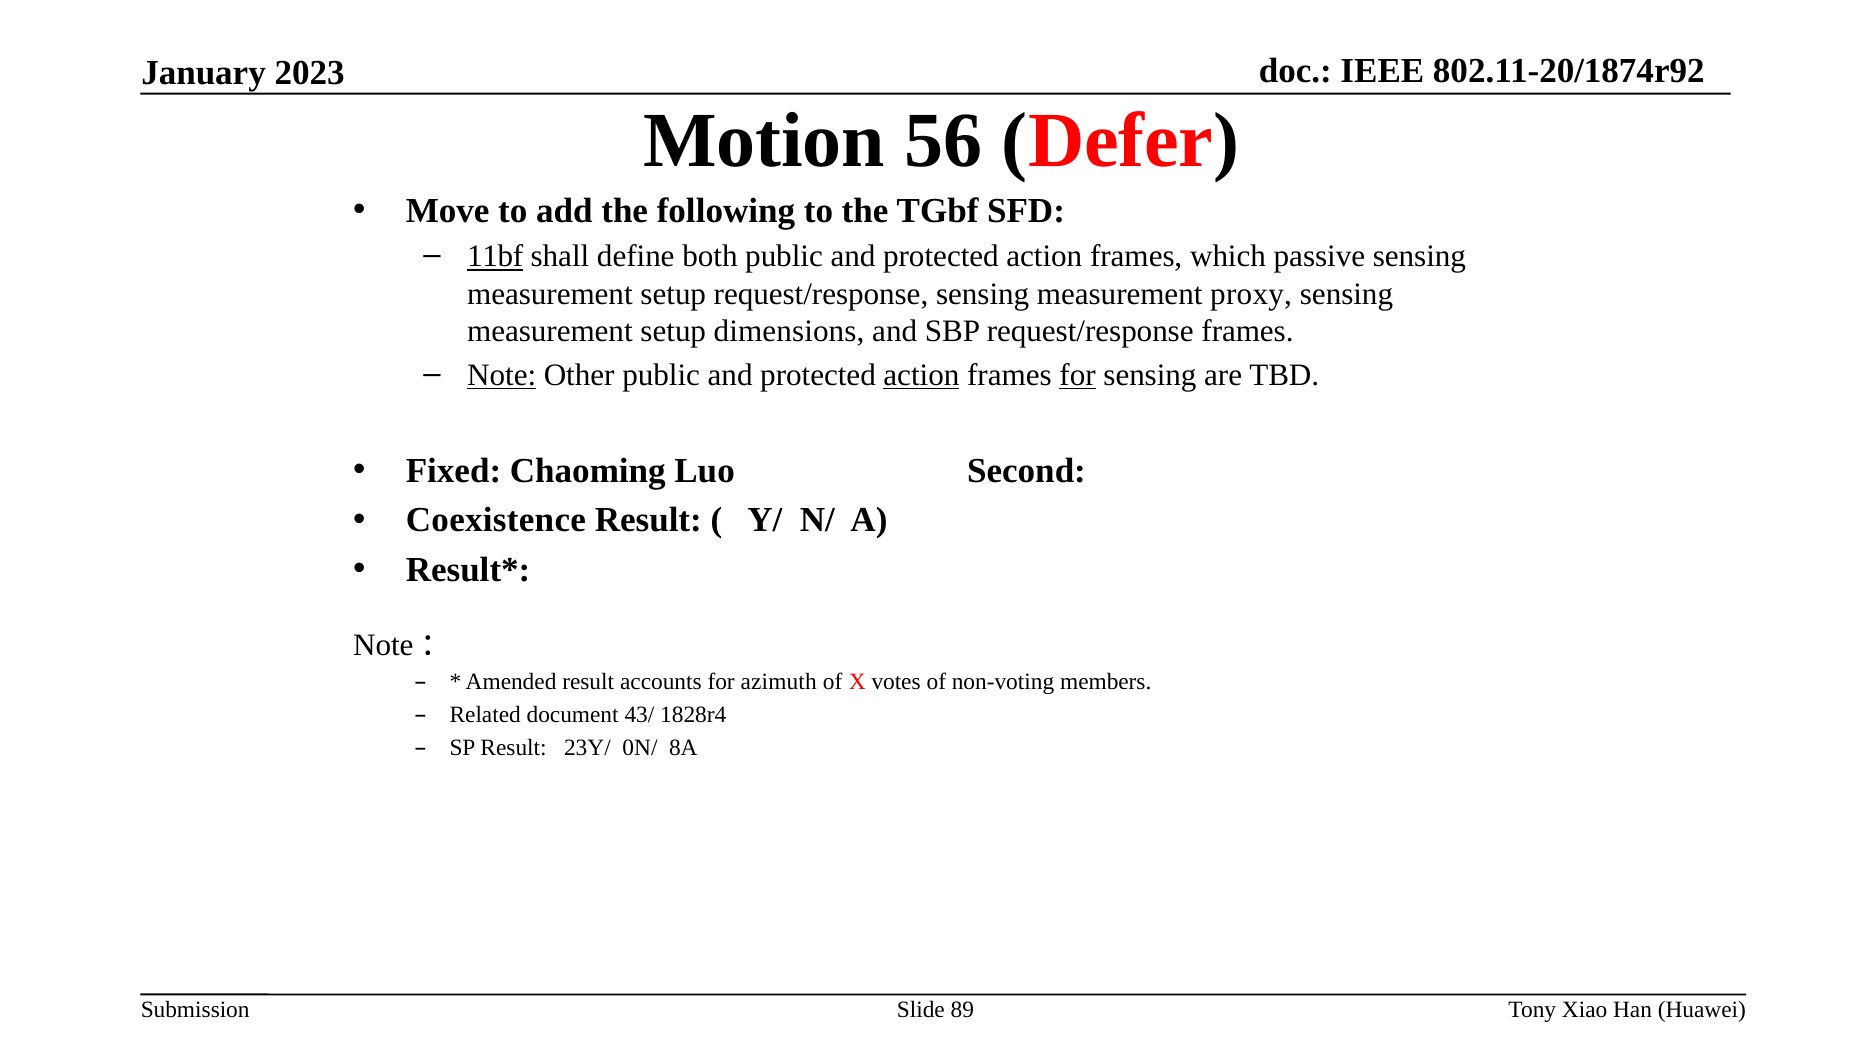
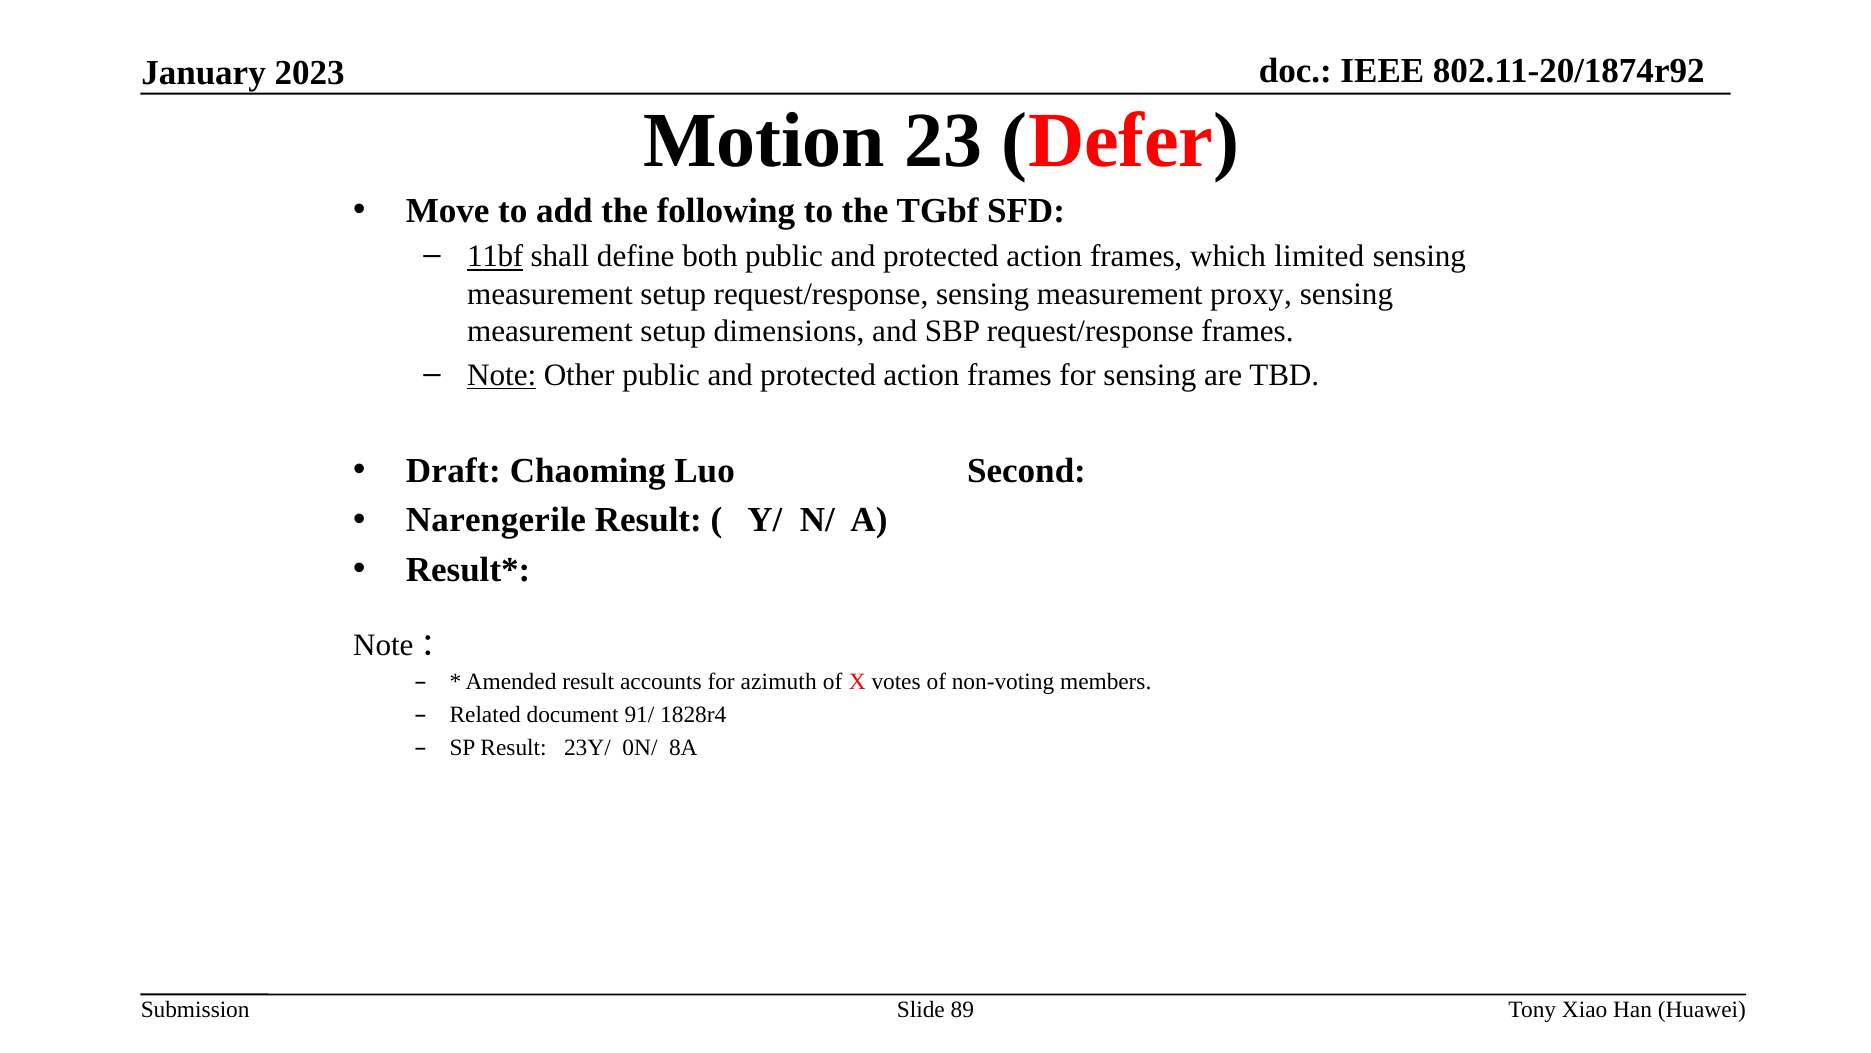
56: 56 -> 23 (944, 141)
passive: passive -> limited (1319, 256)
action underline: present -> none (921, 375)
for underline: present -> none (1078, 375)
Fixed: Fixed -> Draft (453, 471)
Coexistence: Coexistence -> Narengerile (496, 520)
43/: 43/ -> 91/ (639, 715)
